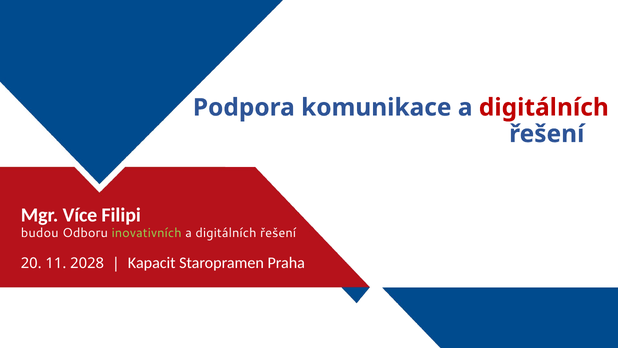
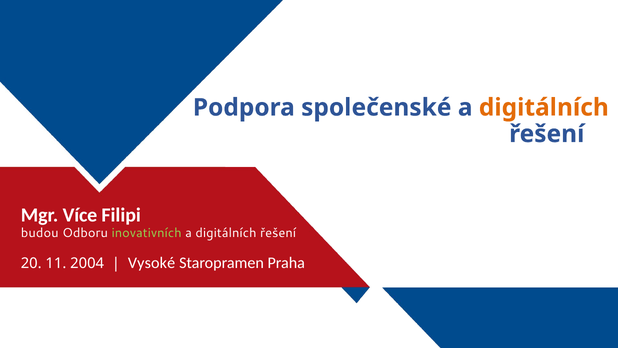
komunikace: komunikace -> společenské (376, 107)
digitálních colour: red -> orange (544, 107)
2028: 2028 -> 2004 (87, 263)
Kapacit: Kapacit -> Vysoké (152, 262)
